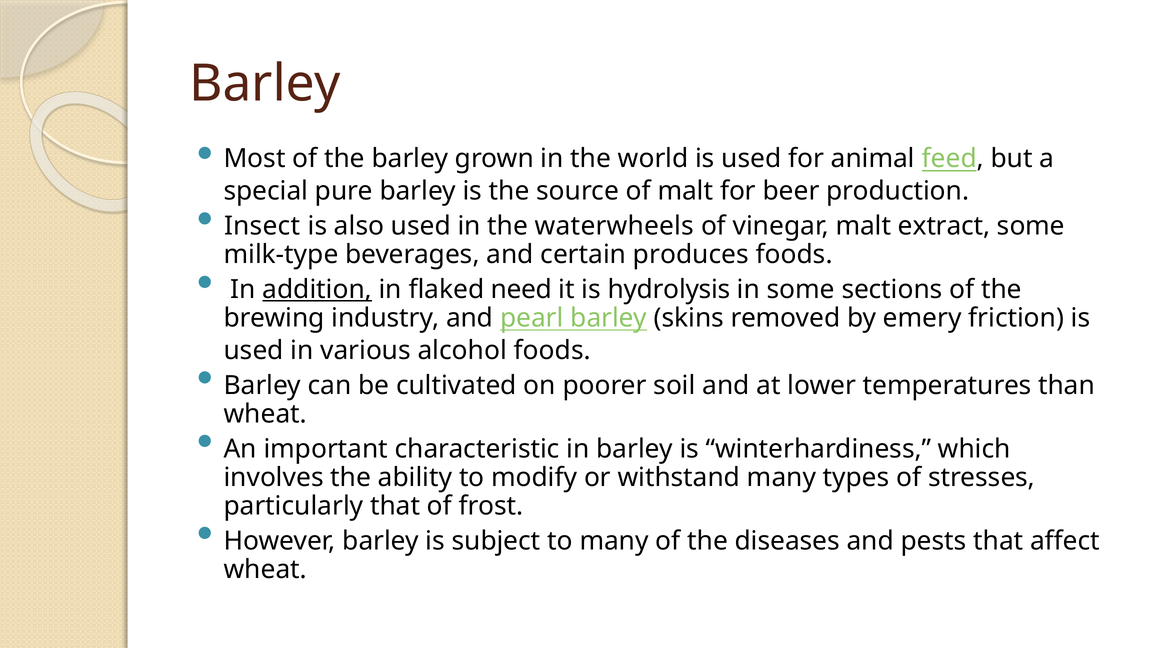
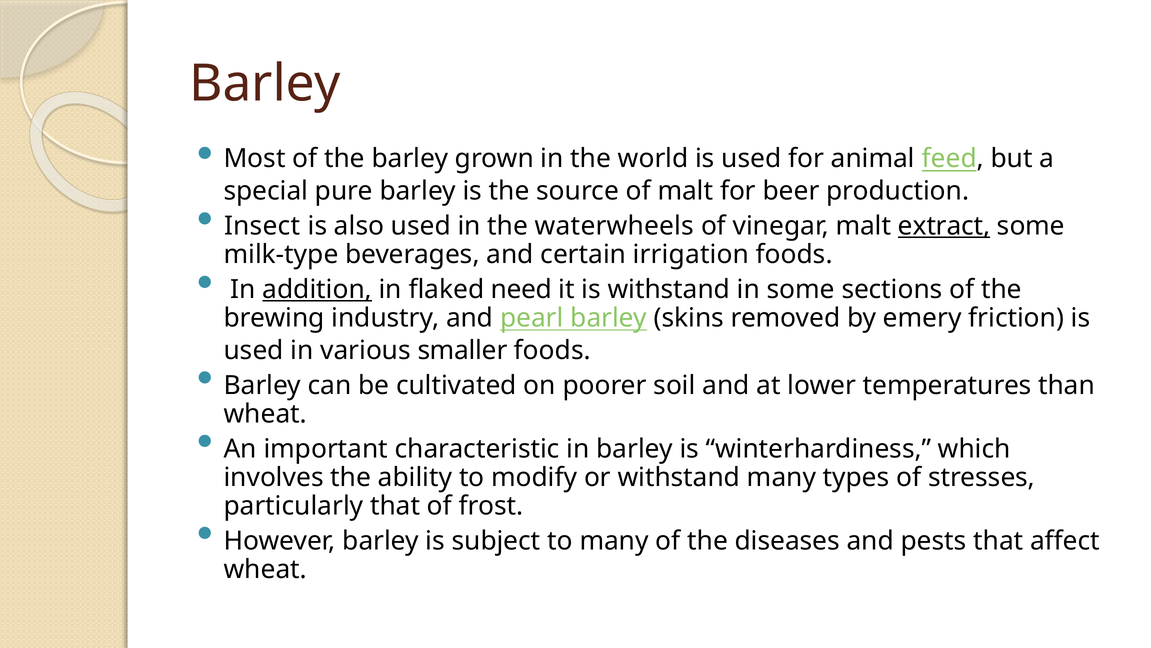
extract underline: none -> present (944, 226)
produces: produces -> irrigation (691, 254)
is hydrolysis: hydrolysis -> withstand (669, 289)
alcohol: alcohol -> smaller (463, 350)
